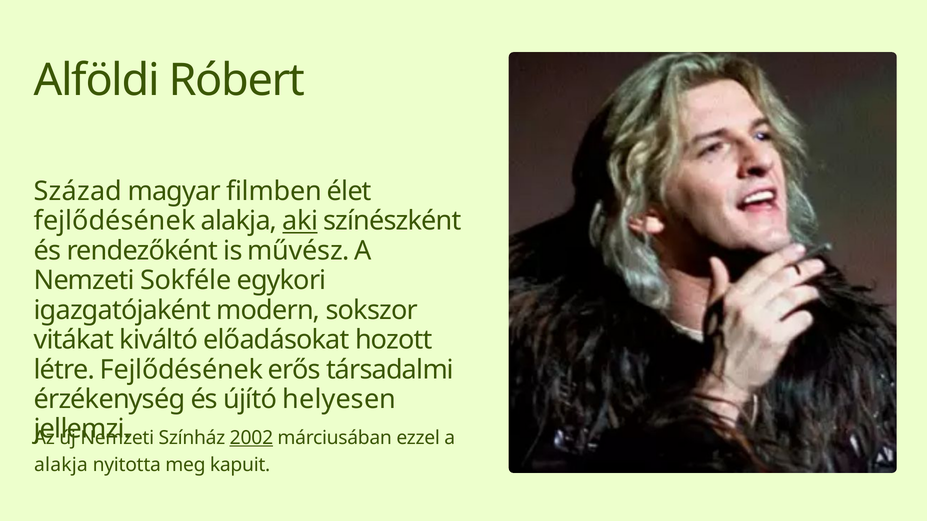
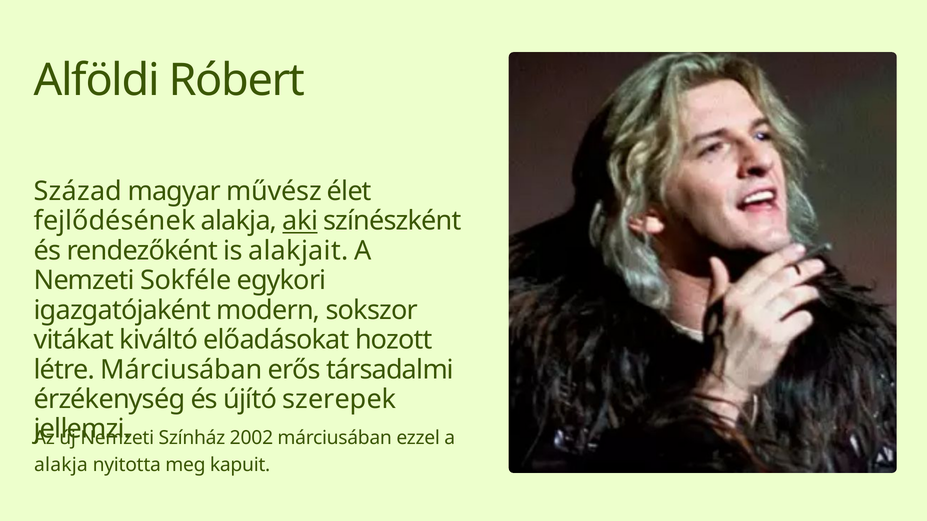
filmben: filmben -> művész (274, 191)
művész: művész -> alakjait (298, 251)
létre Fejlődésének: Fejlődésének -> Márciusában (181, 370)
helyesen: helyesen -> szerepek (339, 400)
2002 underline: present -> none (251, 438)
